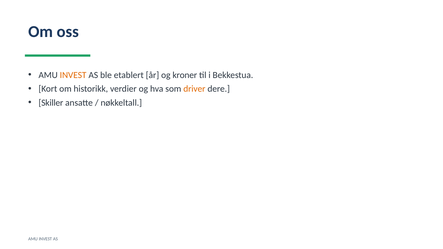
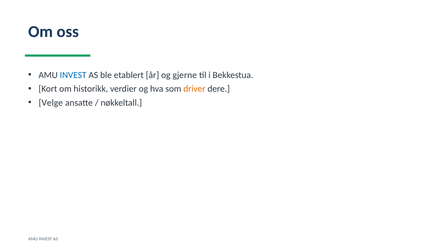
INVEST colour: orange -> blue (73, 75)
kroner: kroner -> gjerne (185, 75)
Skiller: Skiller -> Velge (51, 103)
